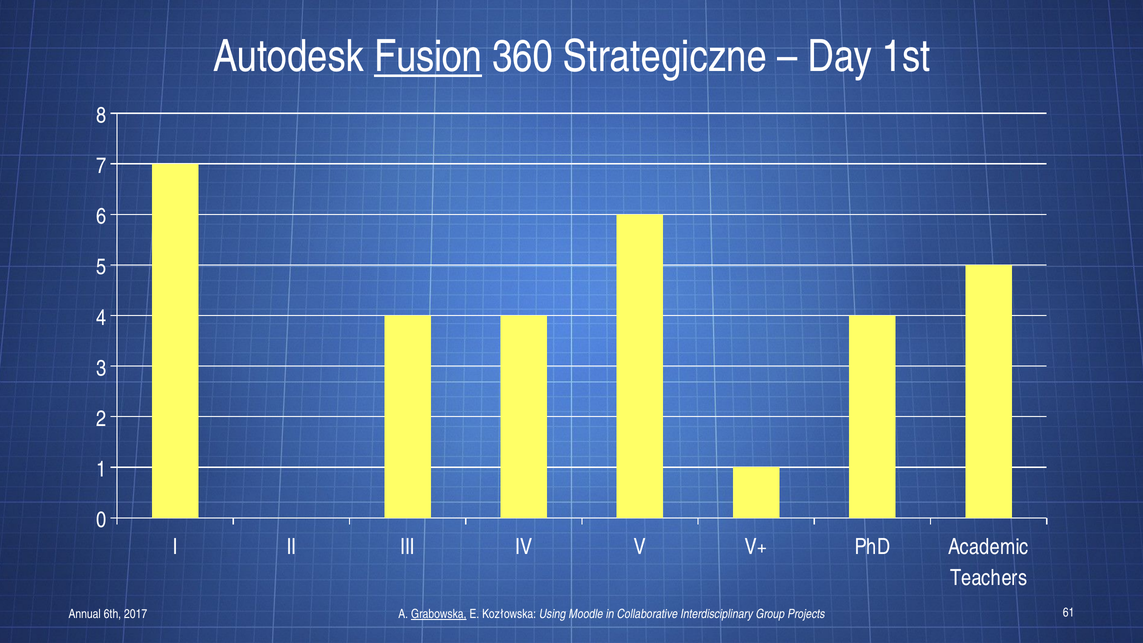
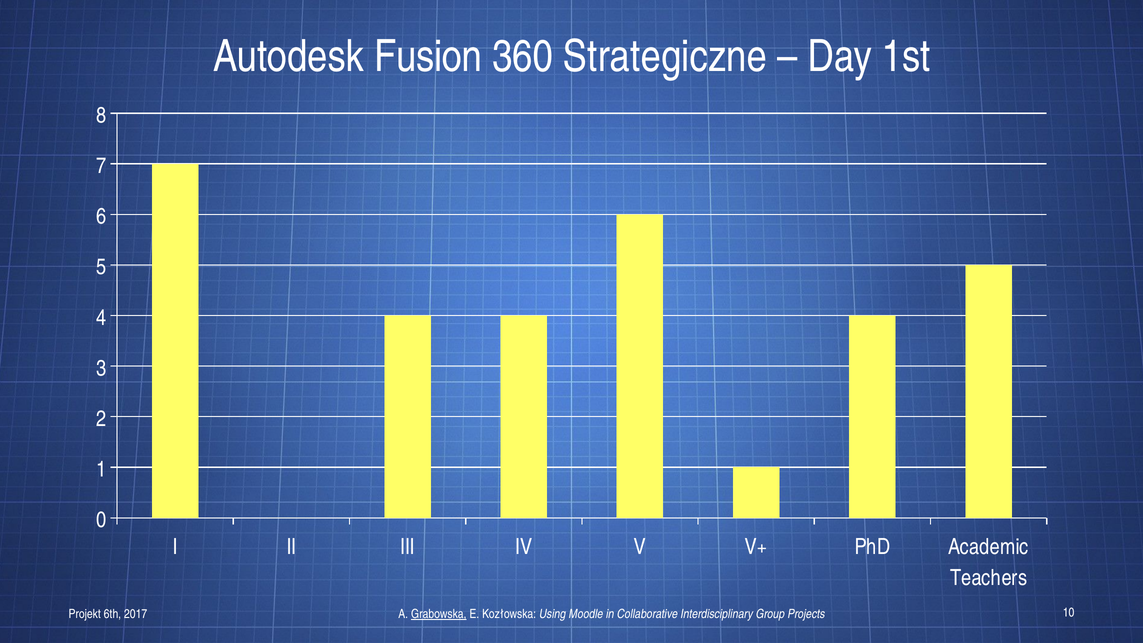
Fusion underline: present -> none (428, 57)
Annual: Annual -> Projekt (85, 614)
61: 61 -> 10 (1069, 613)
